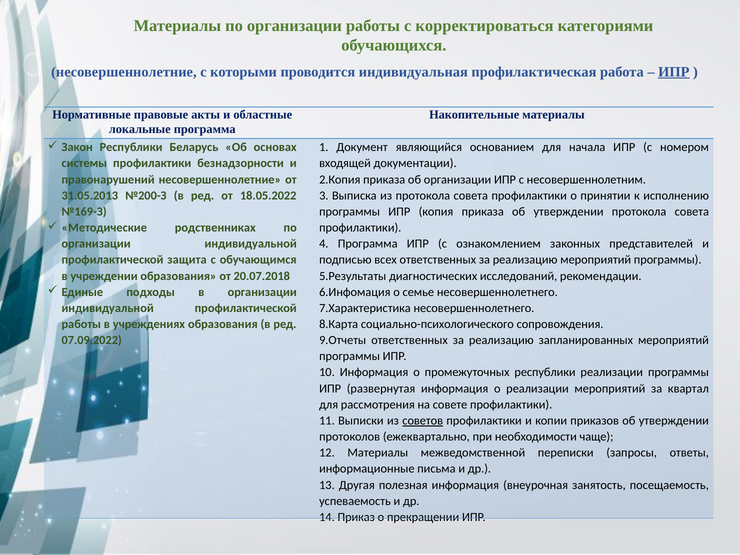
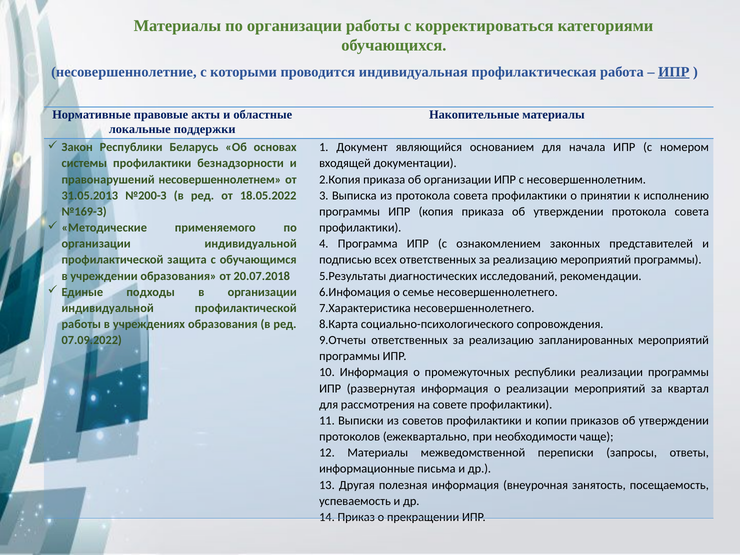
локальные программа: программа -> поддержки (205, 129)
правонарушений несовершеннолетние: несовершеннолетние -> несовершеннолетнем (220, 179)
родственниках: родственниках -> применяемого (215, 228)
советов underline: present -> none (423, 421)
